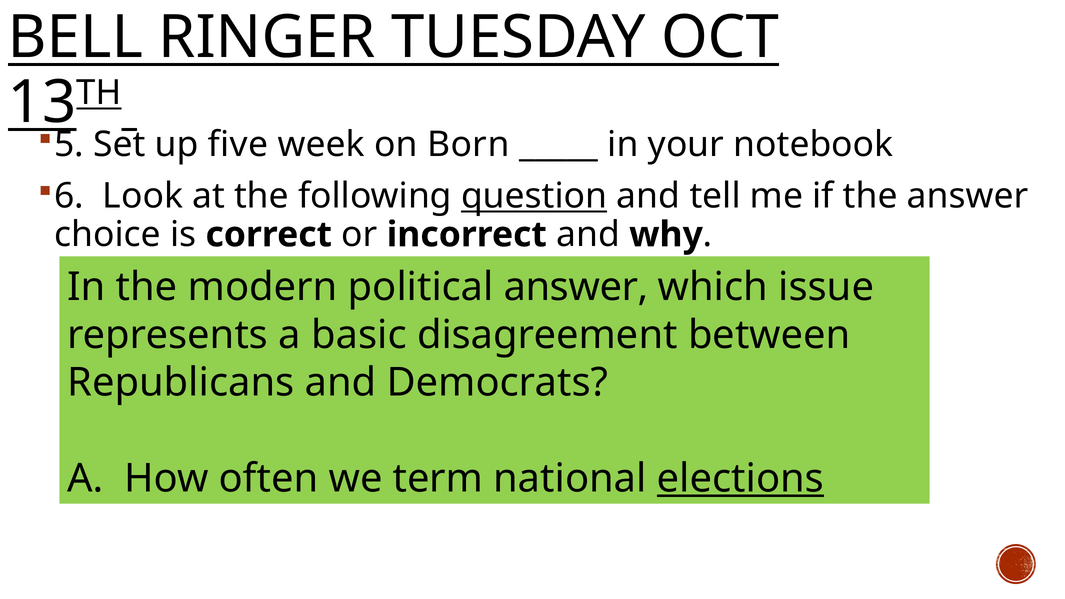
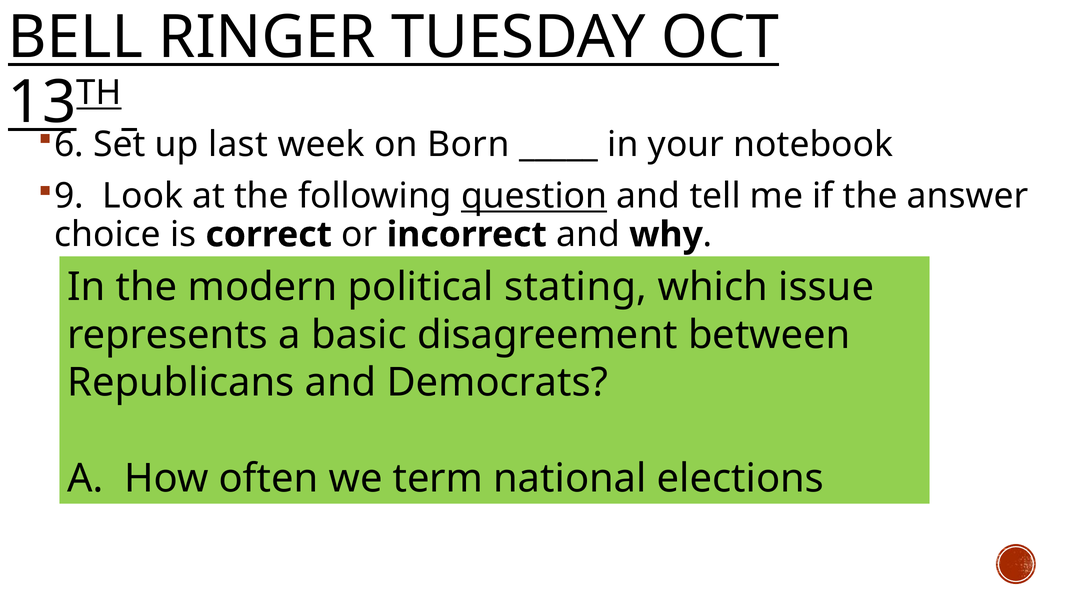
5: 5 -> 6 (69, 145)
five: five -> last (238, 145)
6: 6 -> 9 (69, 196)
political answer: answer -> stating (576, 287)
elections underline: present -> none (740, 479)
